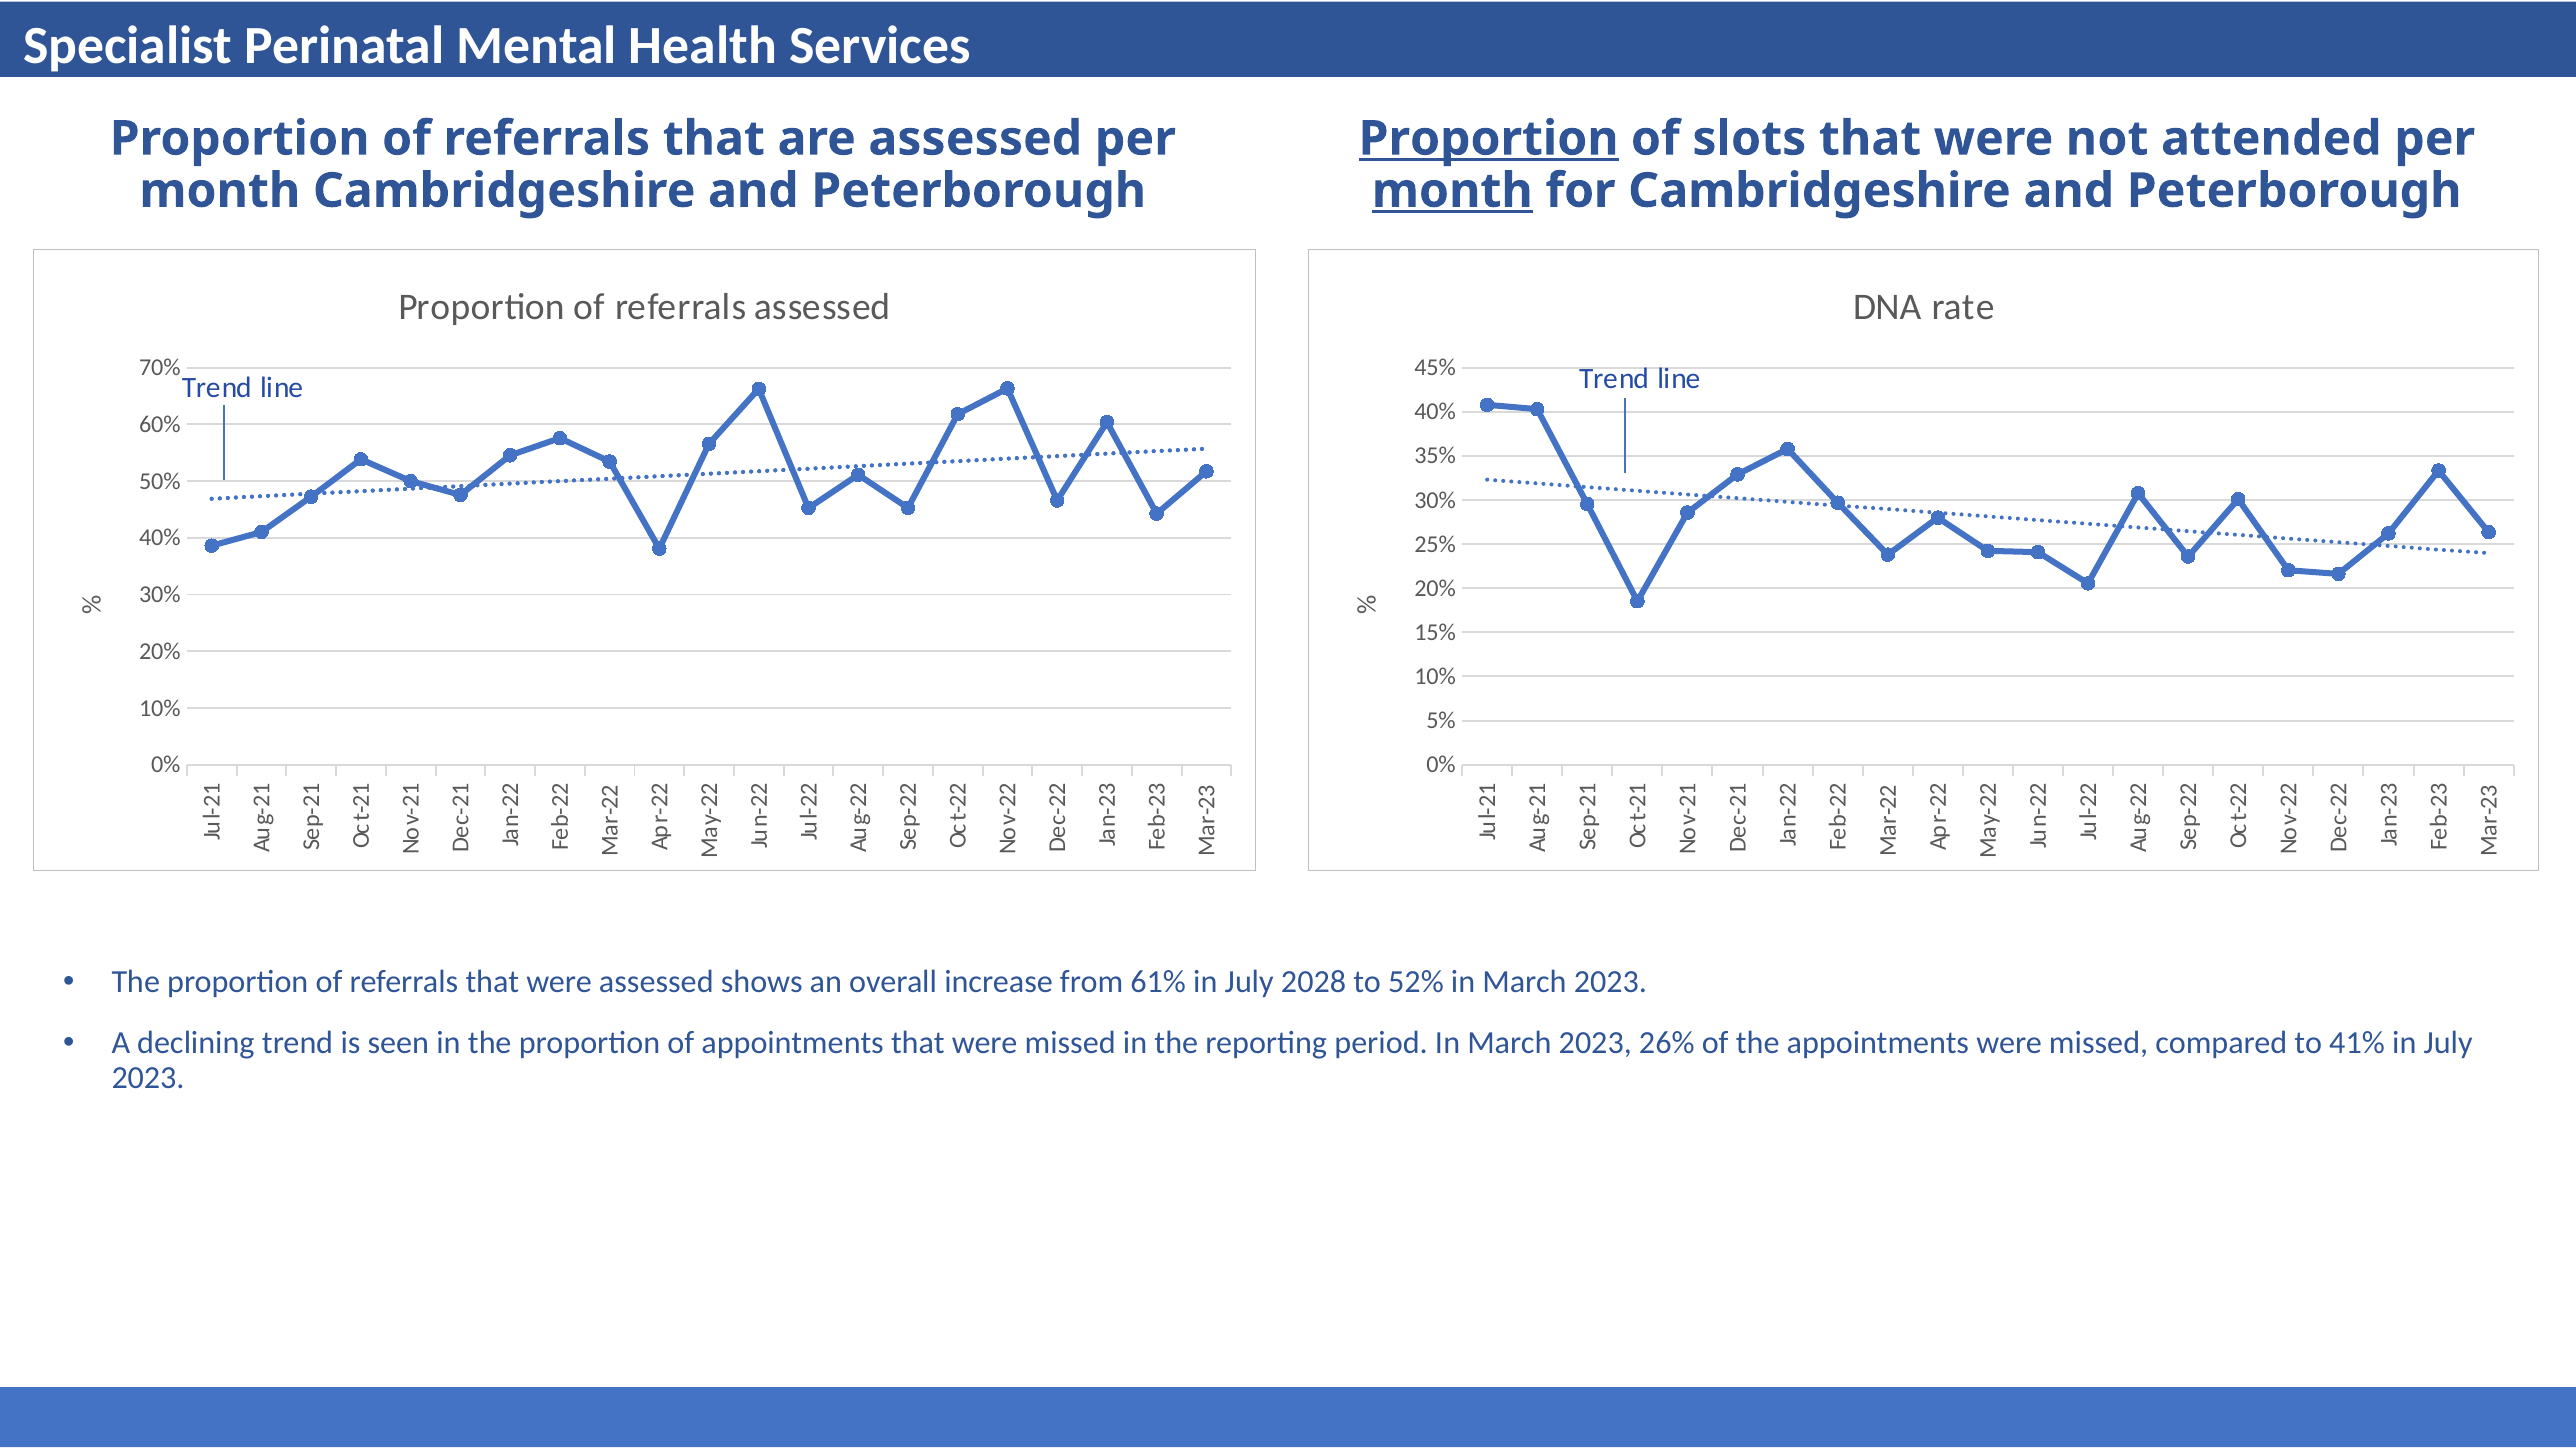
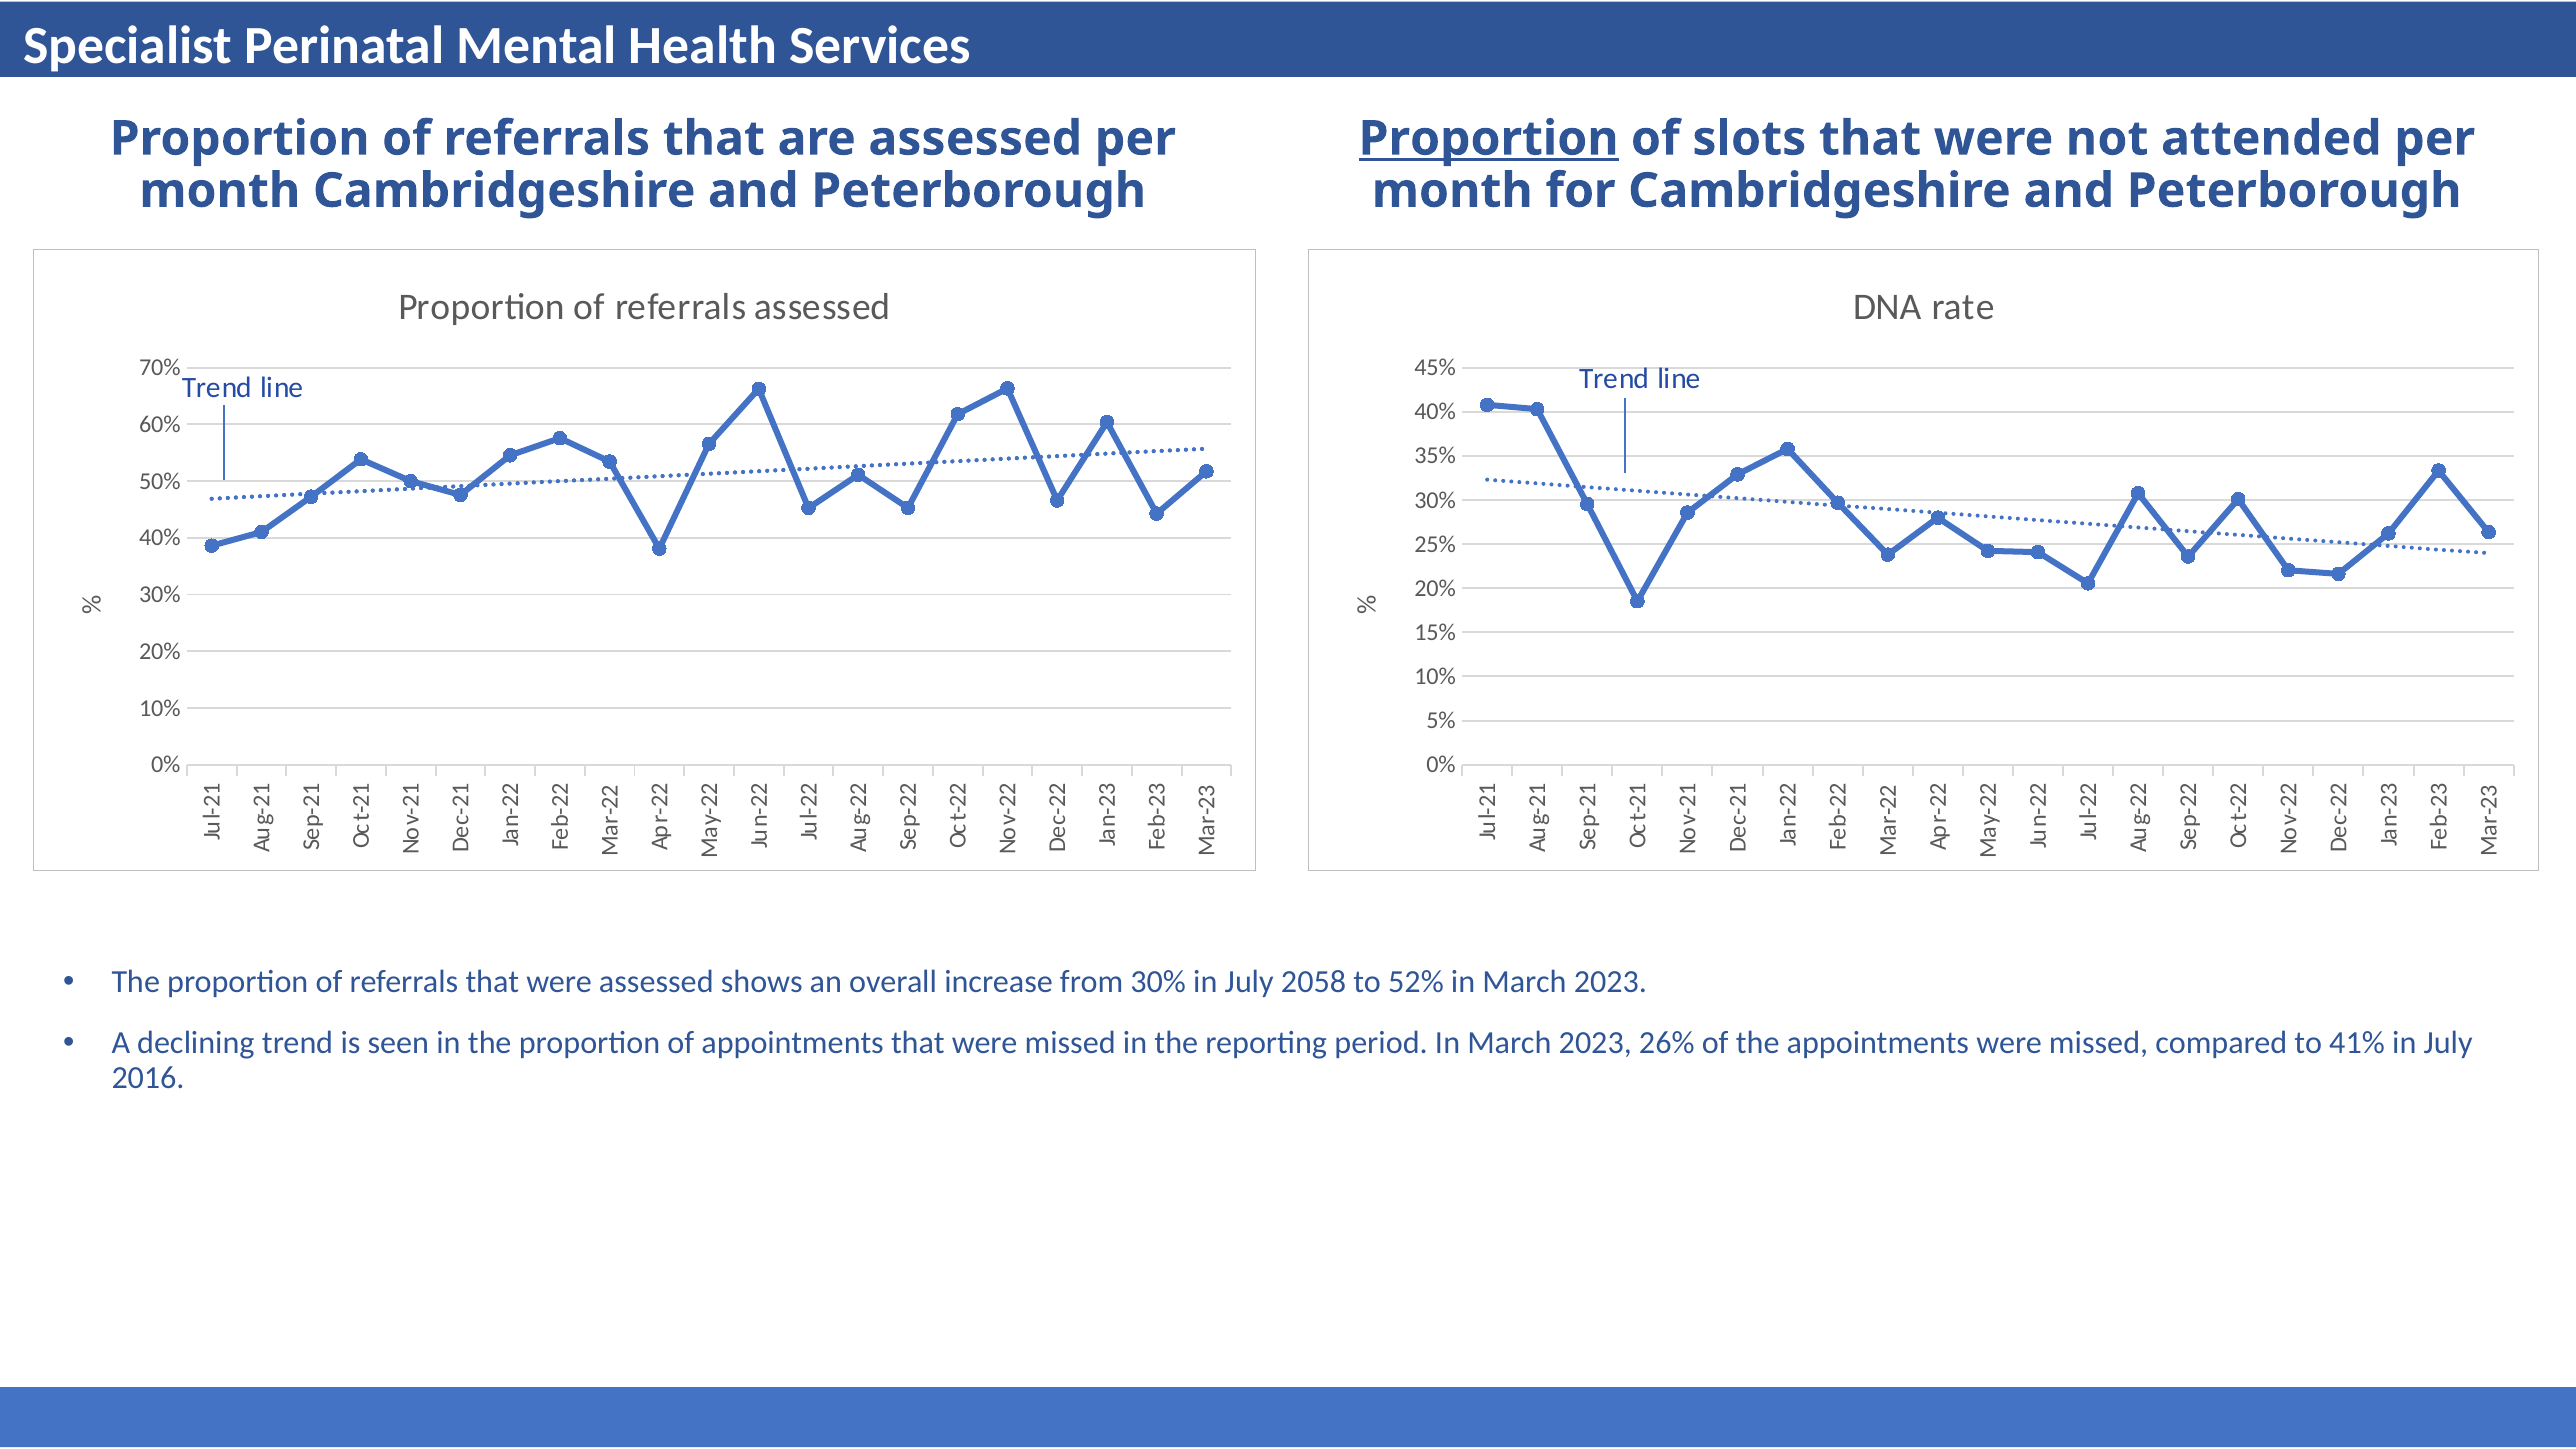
month underline: present -> none (1452, 191)
from 61%: 61% -> 30% (1158, 982)
2028: 2028 -> 2058 (1314, 982)
2023: 2023 -> 2016 (148, 1078)
